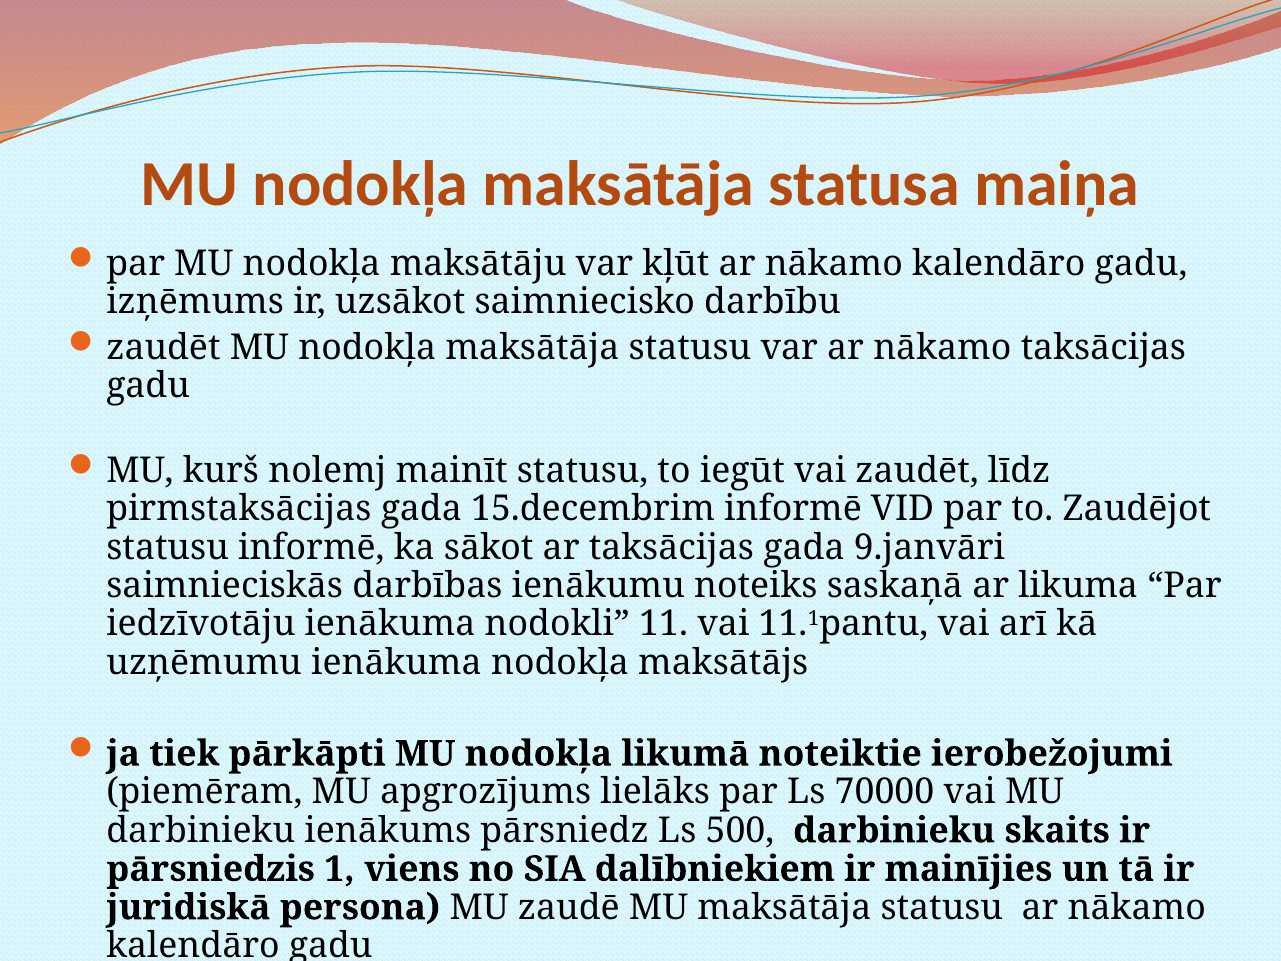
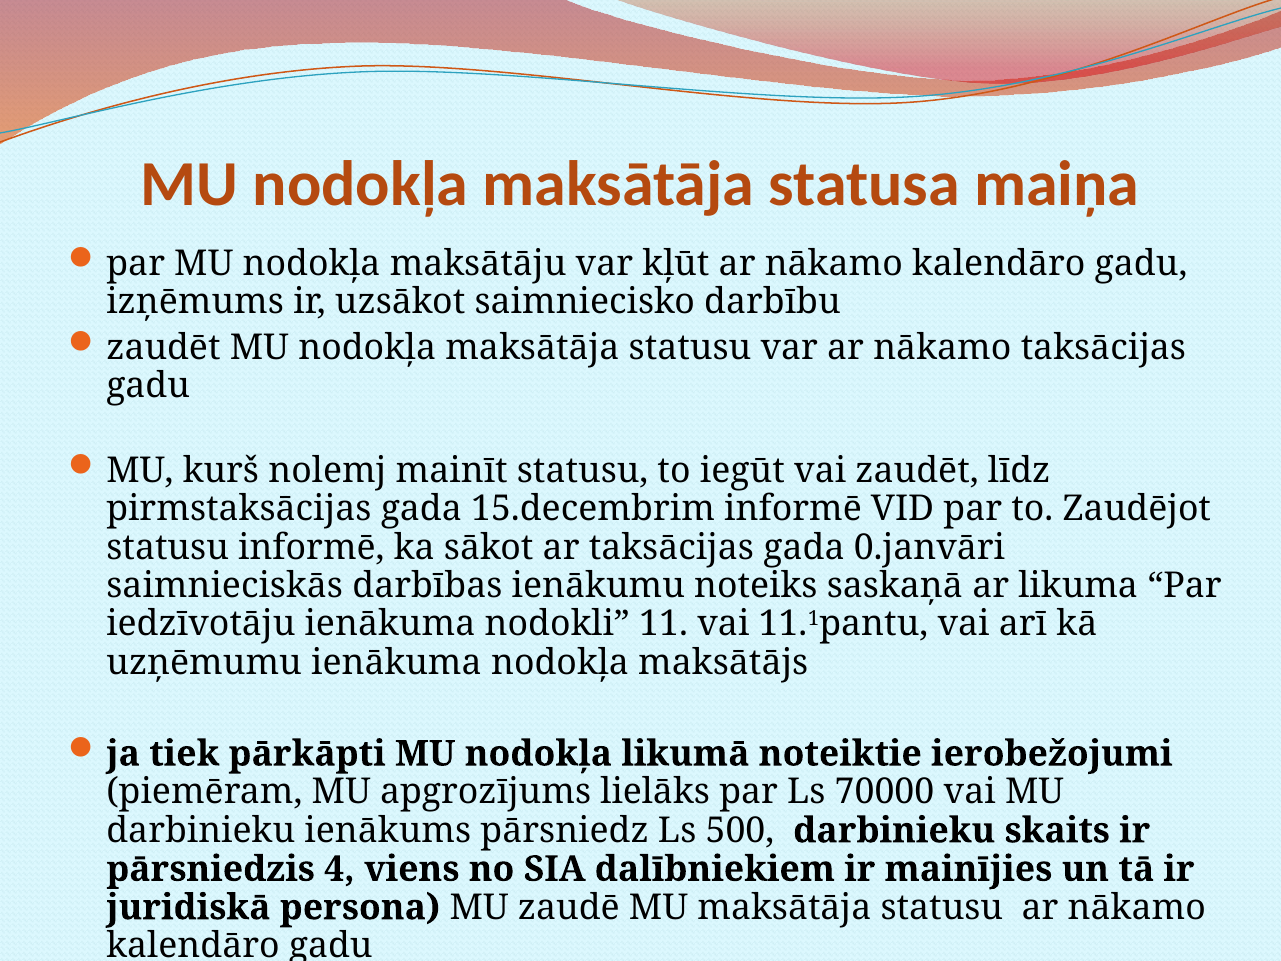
9.janvāri: 9.janvāri -> 0.janvāri (929, 547)
1: 1 -> 4 (339, 869)
